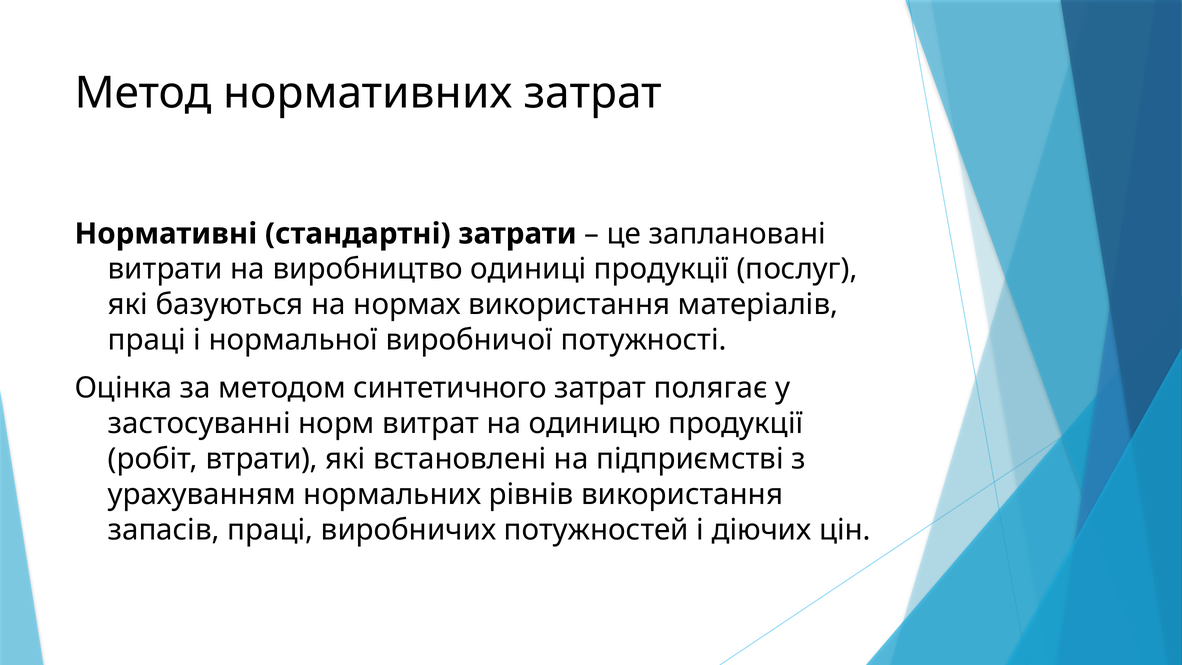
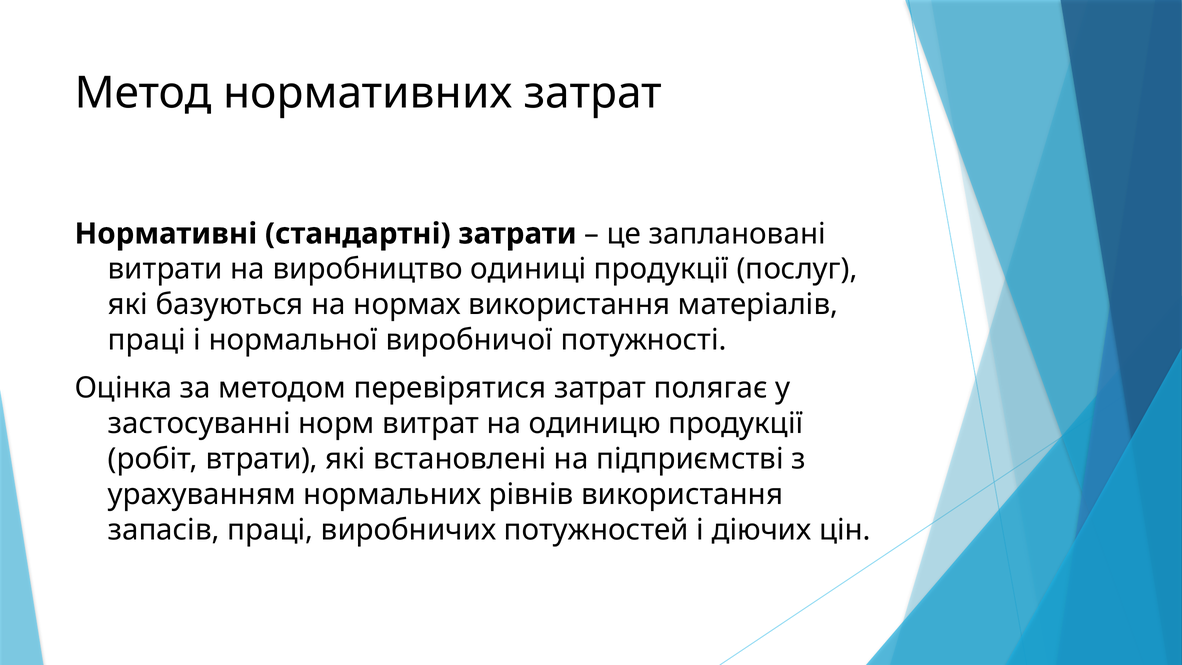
синтетичного: синтетичного -> перевірятися (450, 388)
